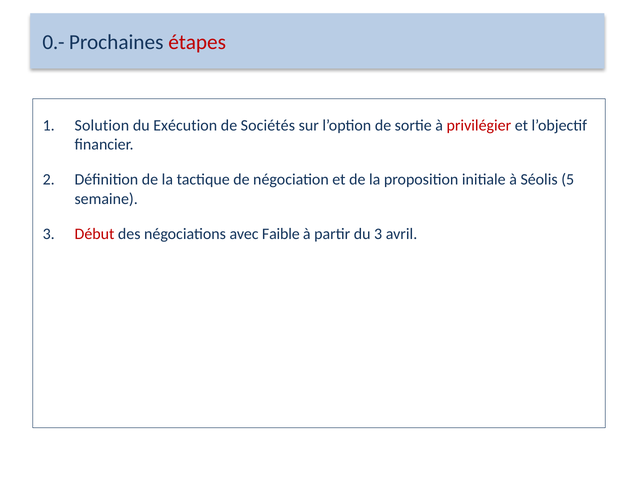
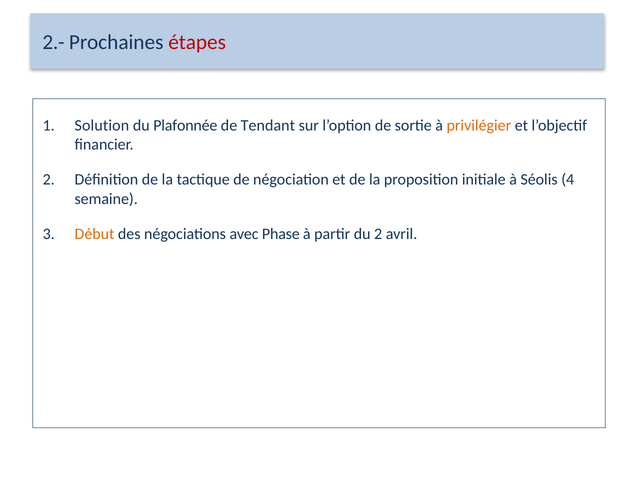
0.-: 0.- -> 2.- (54, 42)
Exécution: Exécution -> Plafonnée (185, 125)
Sociétés: Sociétés -> Tendant (268, 125)
privilégier colour: red -> orange (479, 125)
5: 5 -> 4 (568, 179)
Début colour: red -> orange (94, 234)
Faible: Faible -> Phase (281, 234)
du 3: 3 -> 2 (378, 234)
